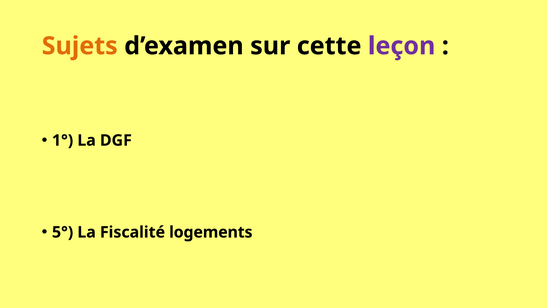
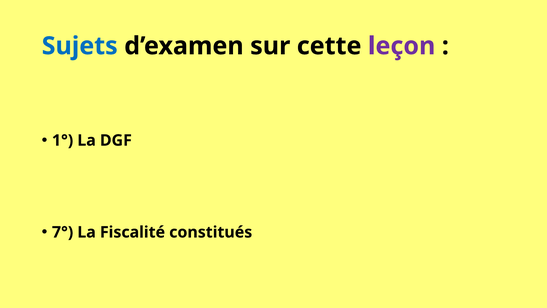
Sujets colour: orange -> blue (80, 46)
5°: 5° -> 7° (63, 232)
logements: logements -> constitués (211, 232)
